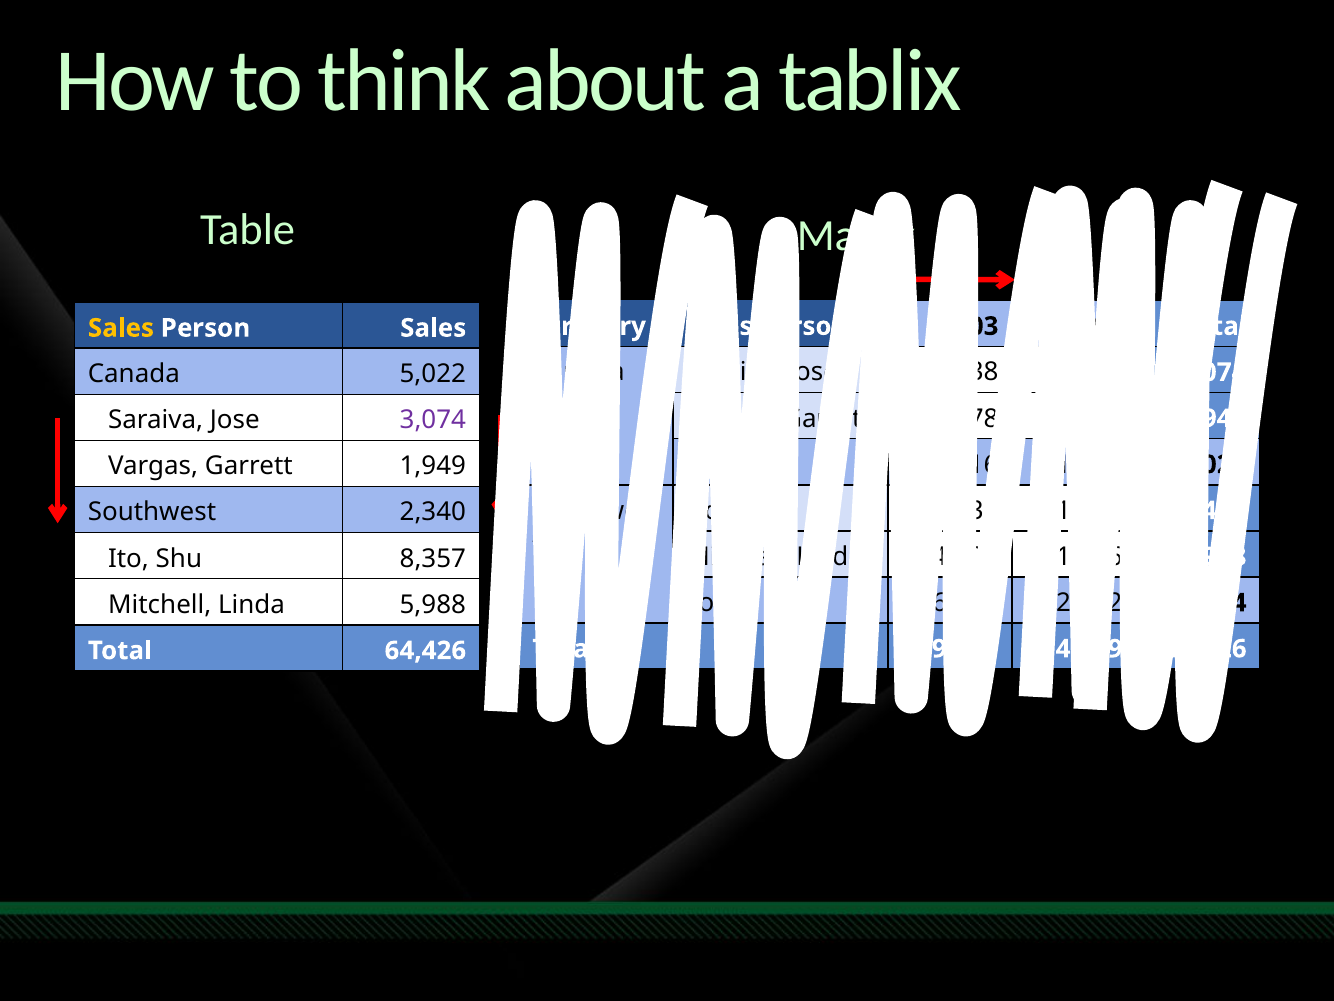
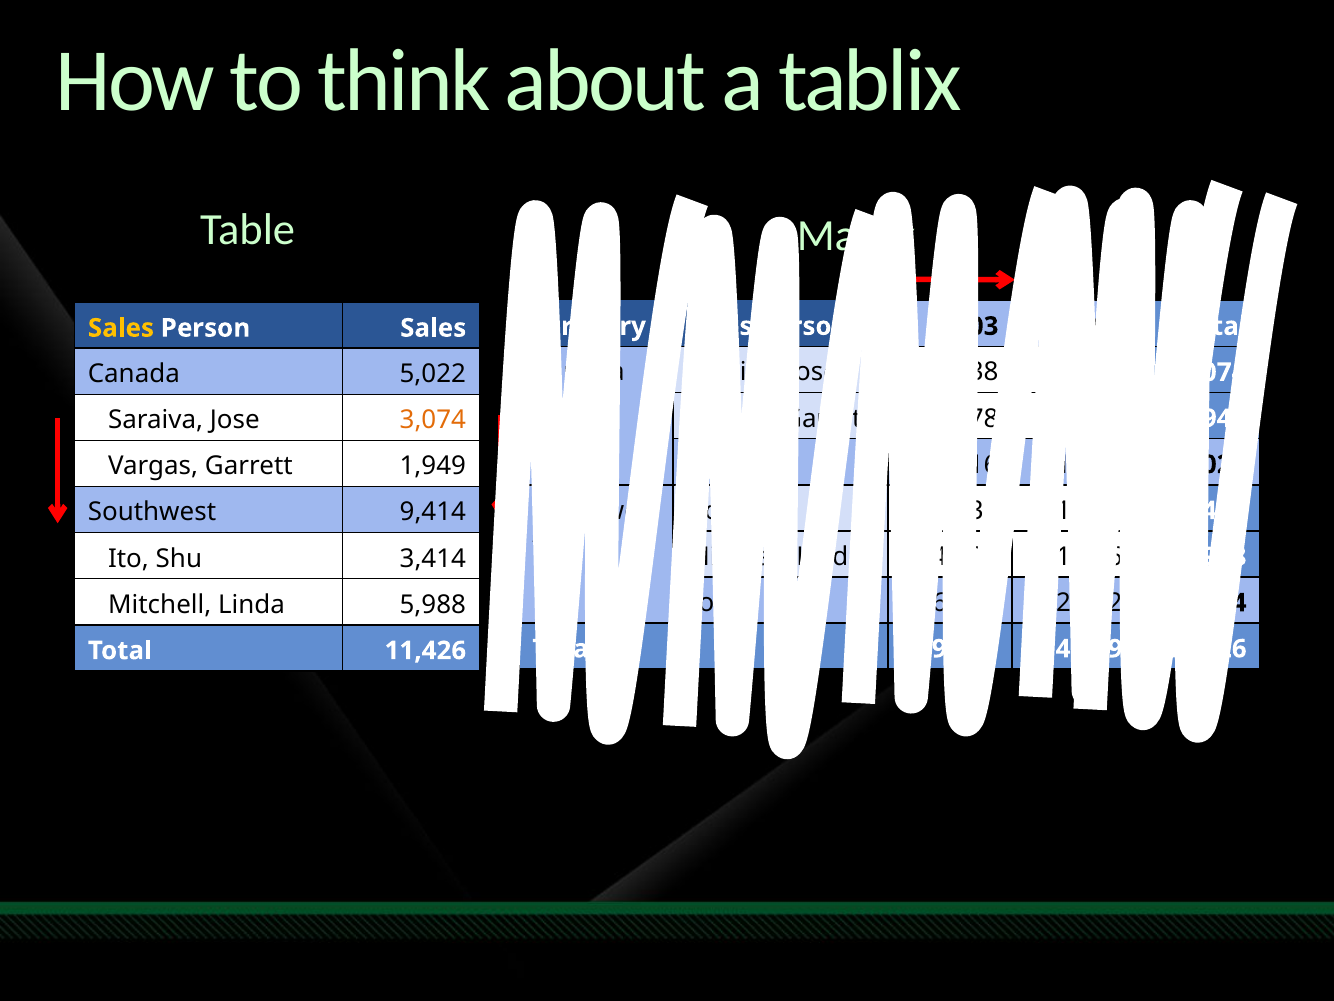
3,074 colour: purple -> orange (433, 420)
2,340: 2,340 -> 9,414 (433, 512)
8,357: 8,357 -> 3,414 (433, 558)
64,426: 64,426 -> 11,426 (425, 650)
